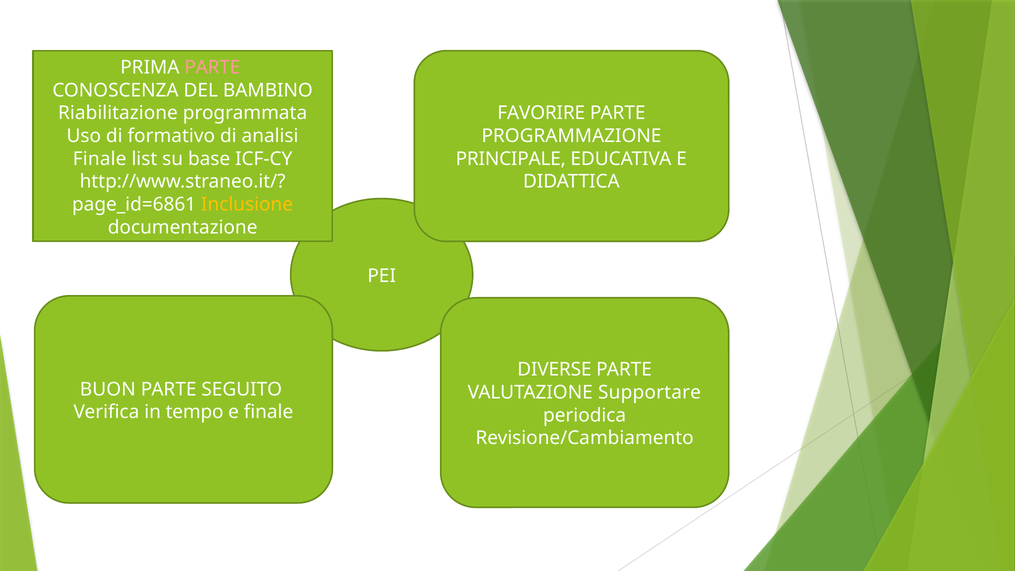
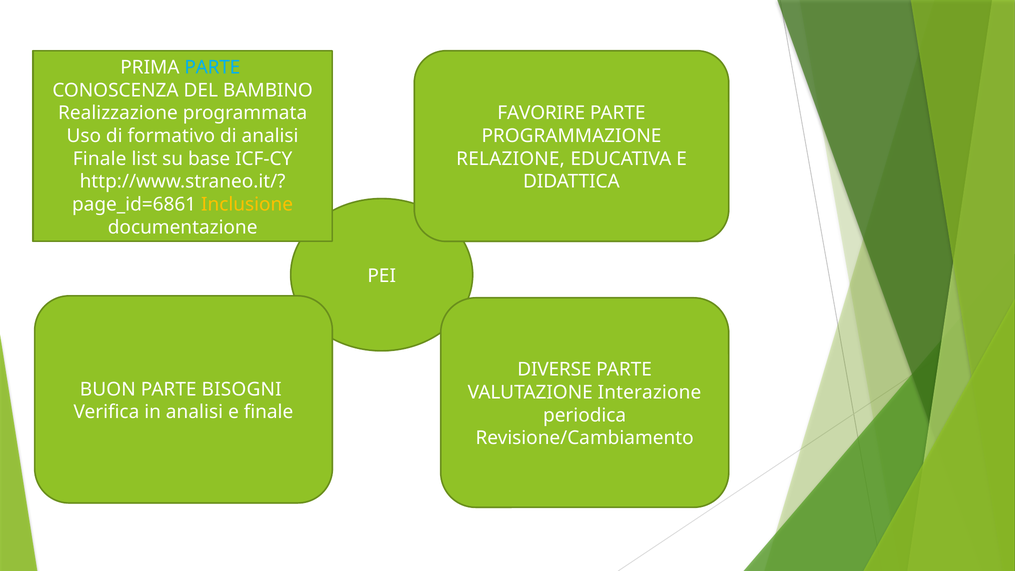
PARTE colour: pink -> light blue (212, 67)
Riabilitazione: Riabilitazione -> Realizzazione (118, 113)
PRINCIPALE: PRINCIPALE -> RELAZIONE (511, 159)
SEGUITO: SEGUITO -> BISOGNI (242, 389)
Supportare: Supportare -> Interazione (650, 392)
in tempo: tempo -> analisi (194, 412)
